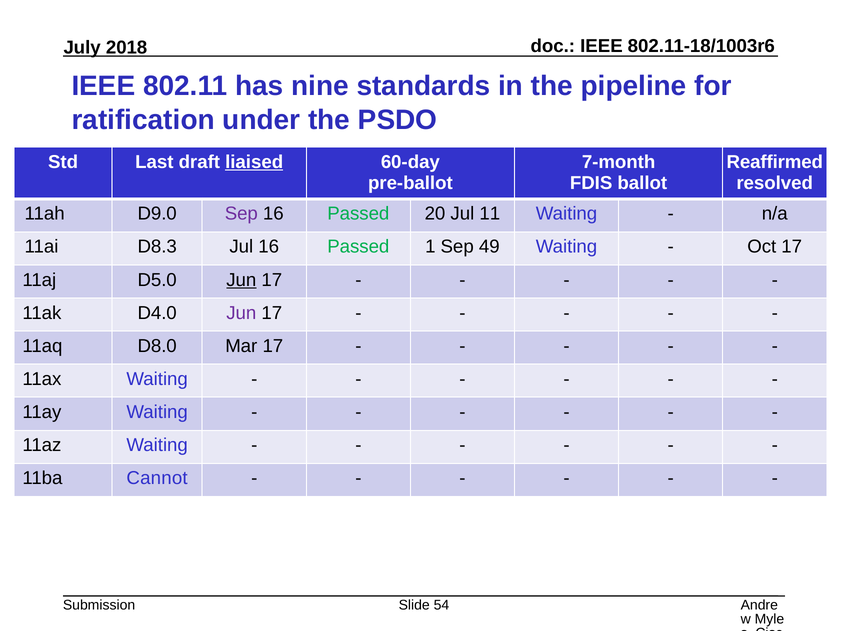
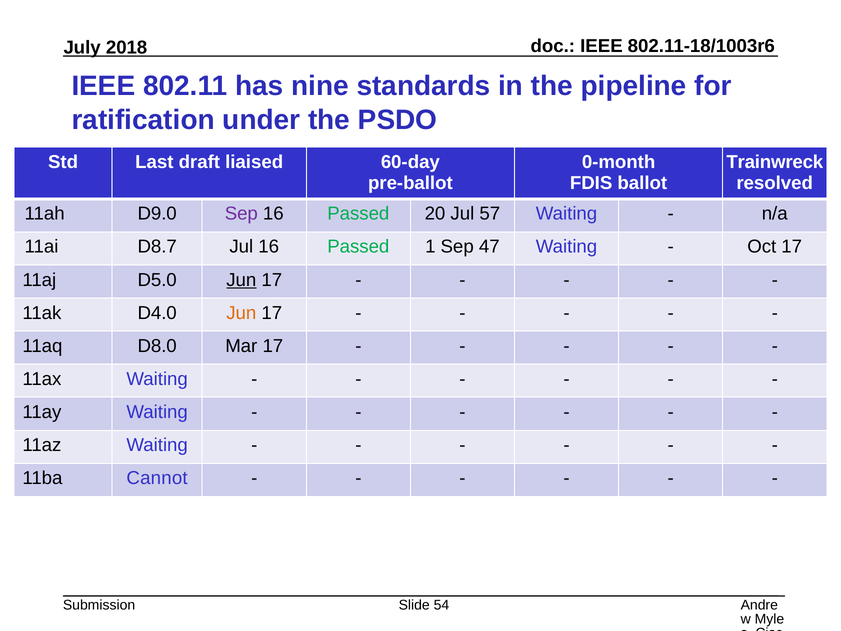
liaised underline: present -> none (254, 162)
7-month: 7-month -> 0-month (619, 162)
Reaffirmed: Reaffirmed -> Trainwreck (775, 162)
11: 11 -> 57 (490, 214)
D8.3: D8.3 -> D8.7 (157, 247)
49: 49 -> 47 (489, 247)
Jun colour: purple -> orange (241, 313)
